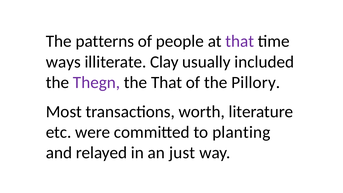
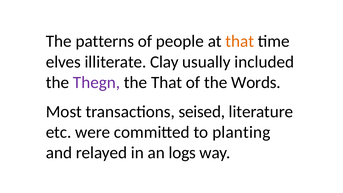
that colour: purple -> orange (240, 41)
ways: ways -> elves (63, 62)
Pillory: Pillory -> Words (256, 82)
worth: worth -> seised (202, 112)
just: just -> logs (182, 153)
